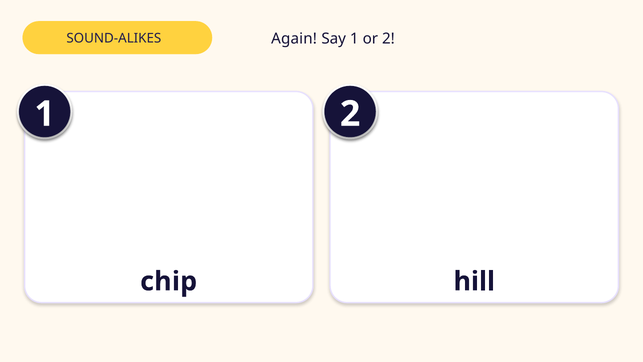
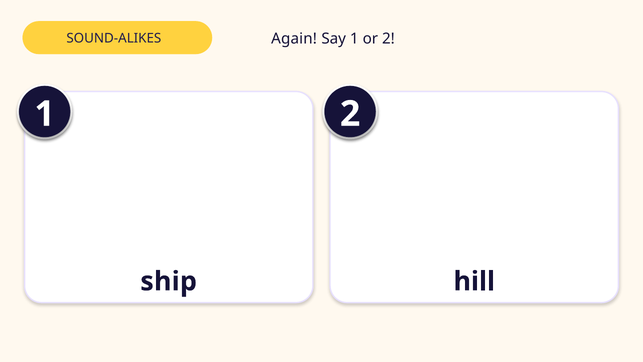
chip: chip -> ship (169, 281)
